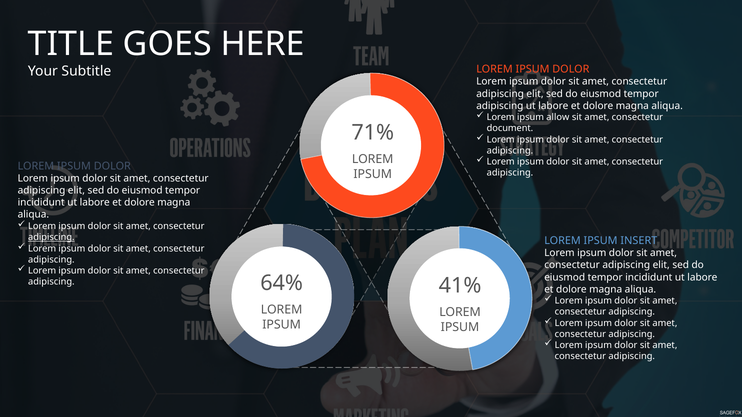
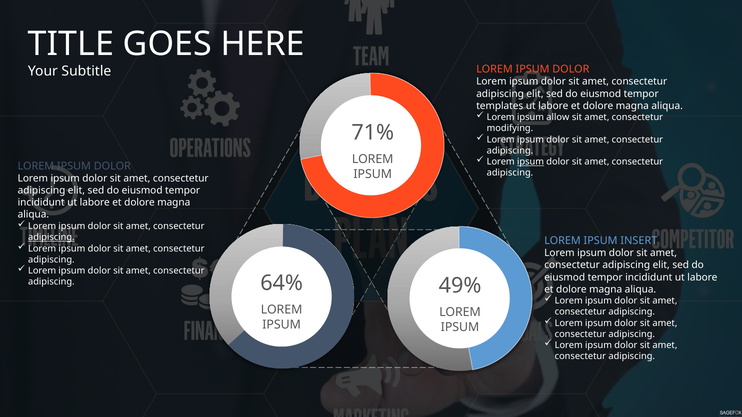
adipiscing: adipiscing -> templates (500, 106)
document: document -> modifying (510, 129)
ipsum underline: none -> present (531, 162)
41%: 41% -> 49% (460, 286)
